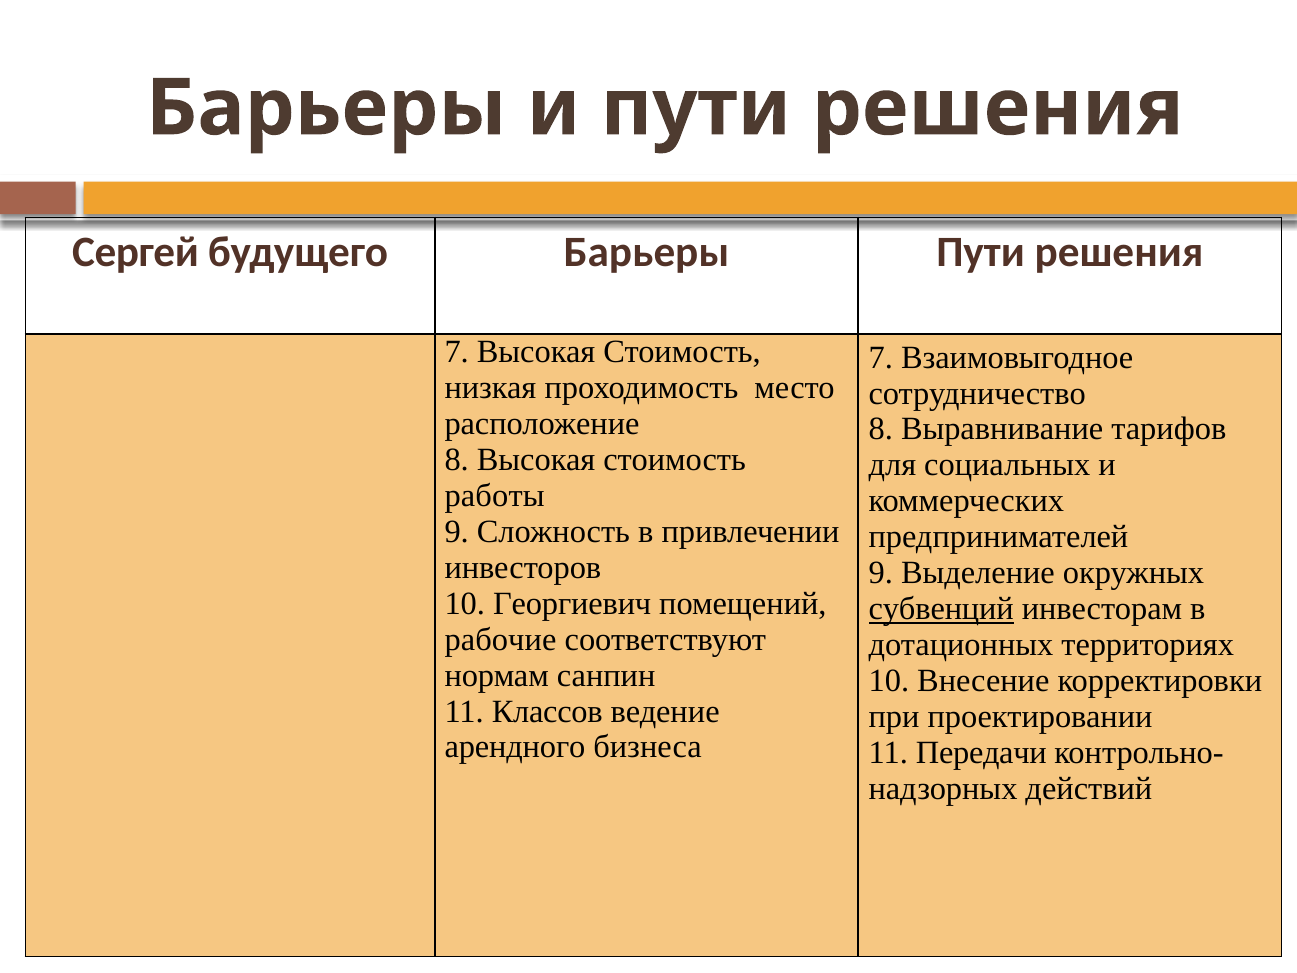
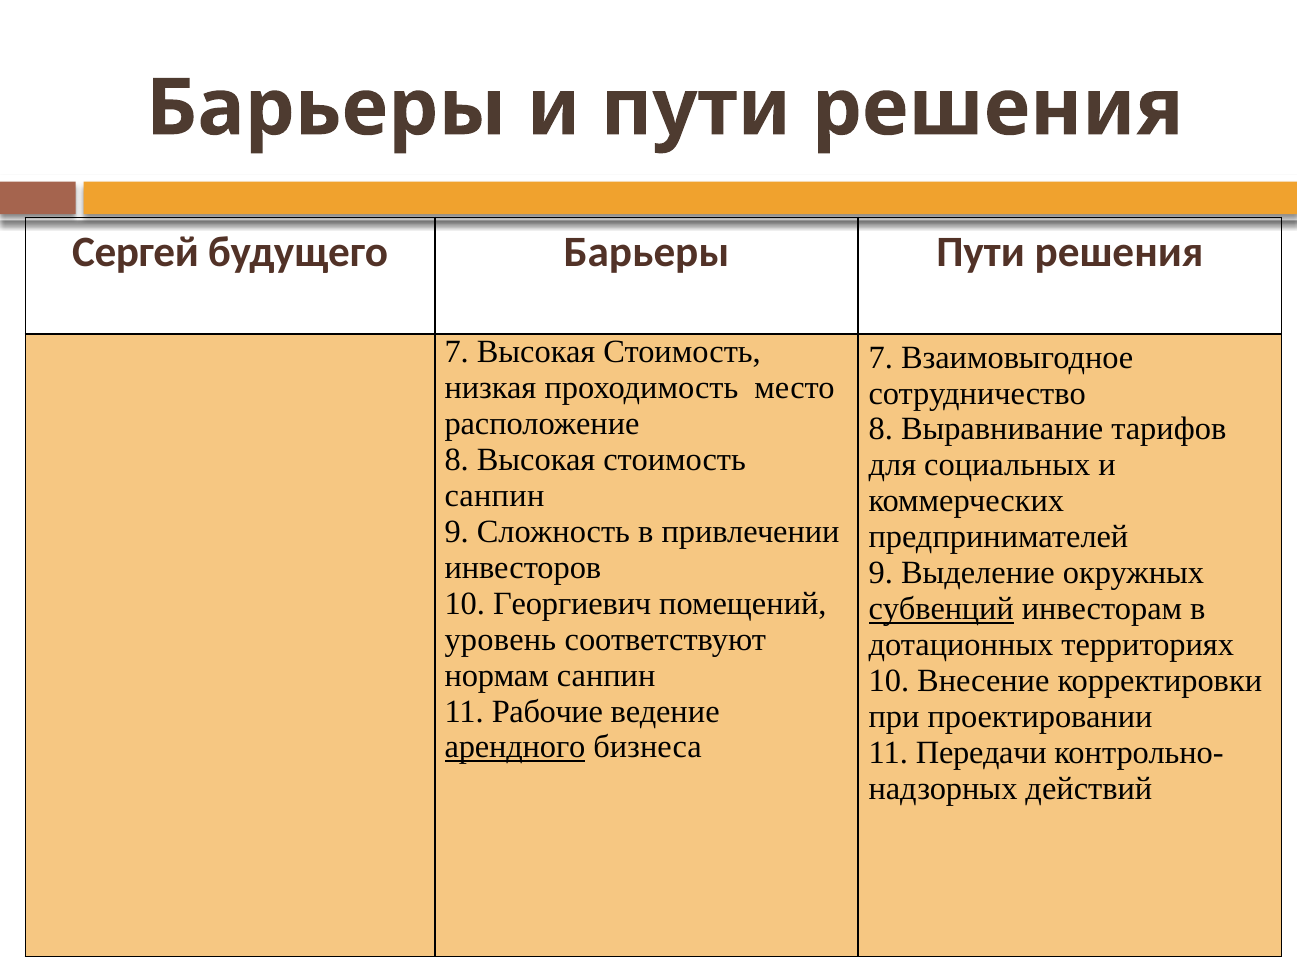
работы: работы -> санпин (495, 496)
рабочие: рабочие -> уровень (500, 639)
Классов: Классов -> Рабочие (547, 711)
арендного underline: none -> present (515, 747)
